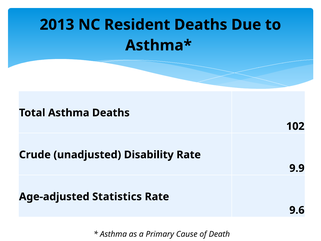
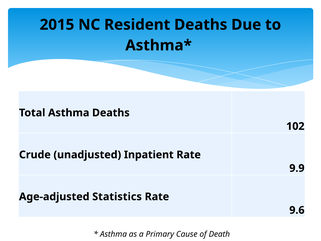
2013: 2013 -> 2015 (57, 25)
Disability: Disability -> Inpatient (149, 155)
